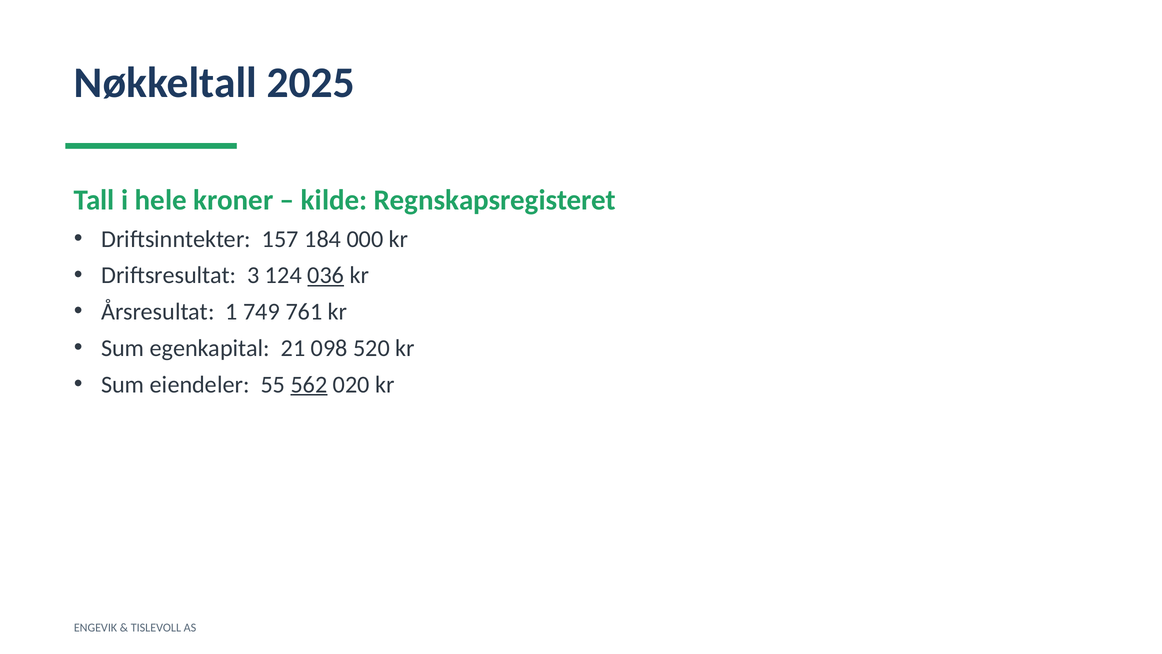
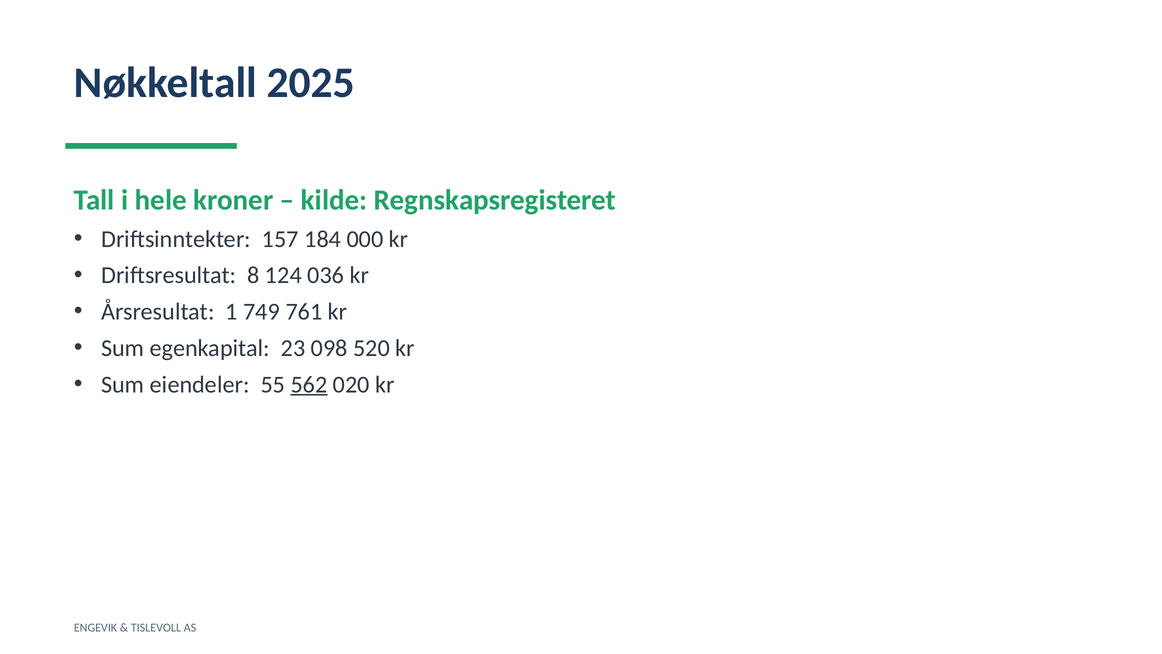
3: 3 -> 8 (253, 275)
036 underline: present -> none (326, 275)
21: 21 -> 23 (293, 348)
